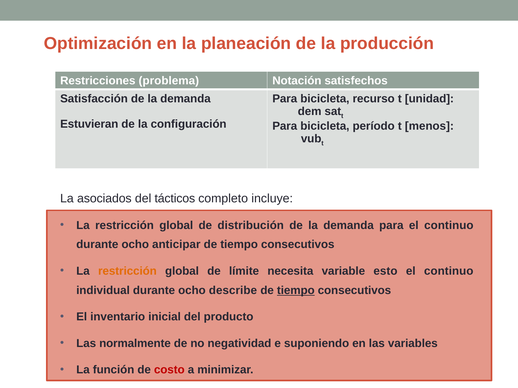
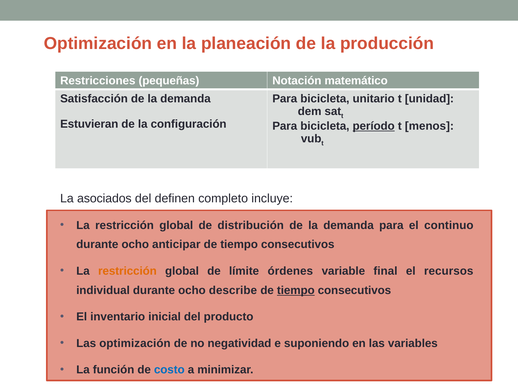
problema: problema -> pequeñas (169, 81)
satisfechos: satisfechos -> matemático (356, 81)
recurso: recurso -> unitario (374, 99)
período underline: none -> present (374, 126)
tácticos: tácticos -> definen (175, 199)
necesita: necesita -> órdenes (290, 271)
esto: esto -> final (385, 271)
continuo: continuo -> recursos (449, 271)
Las normalmente: normalmente -> optimización (135, 344)
costo colour: red -> blue (169, 370)
